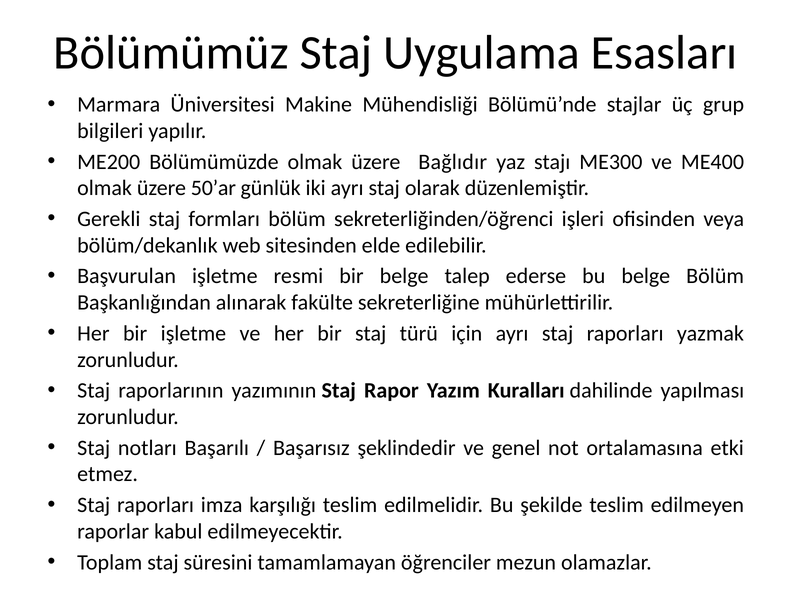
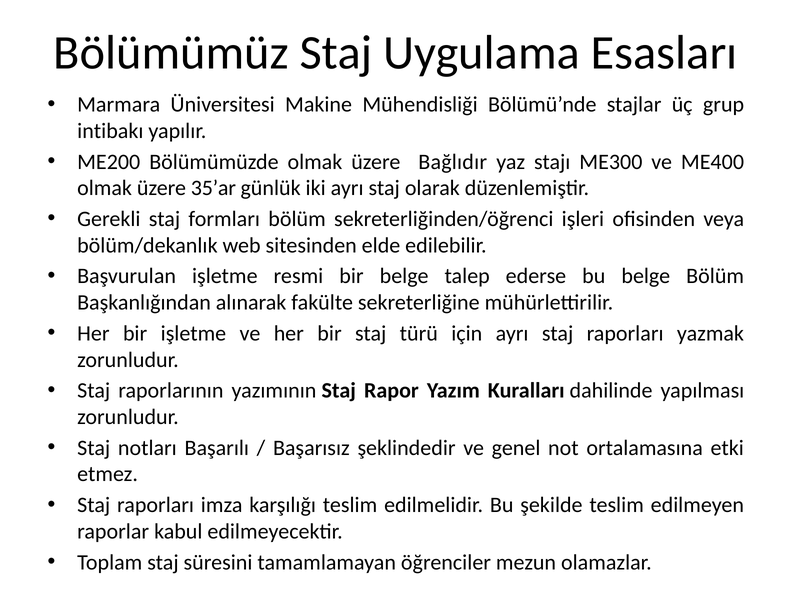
bilgileri: bilgileri -> intibakı (110, 131)
50’ar: 50’ar -> 35’ar (213, 188)
